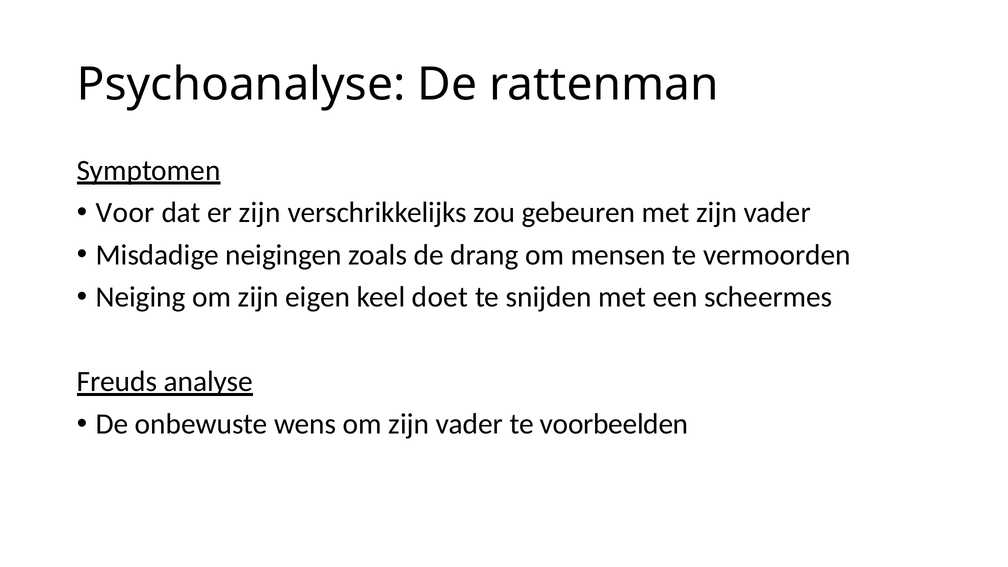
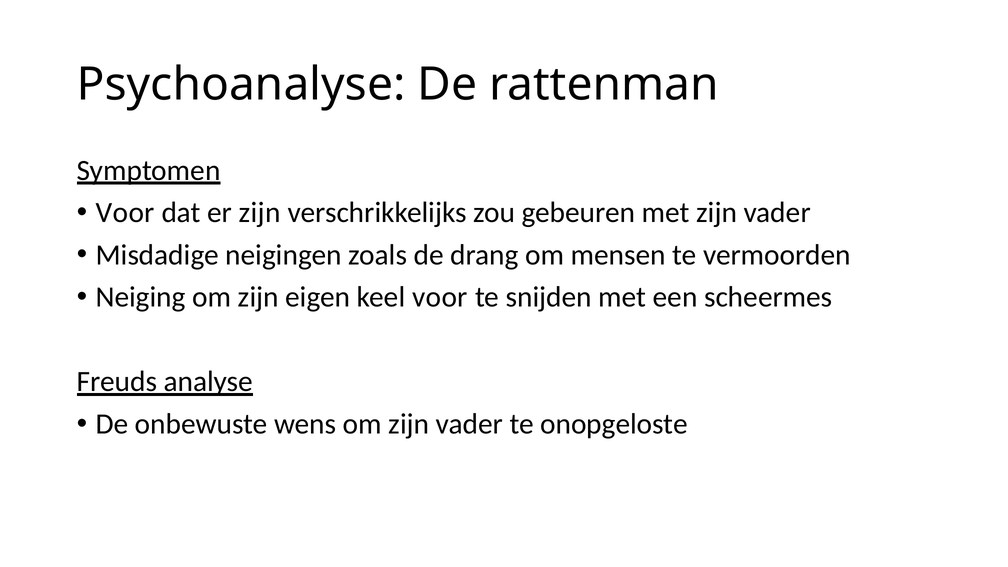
keel doet: doet -> voor (440, 297)
voorbeelden: voorbeelden -> onopgeloste (614, 424)
